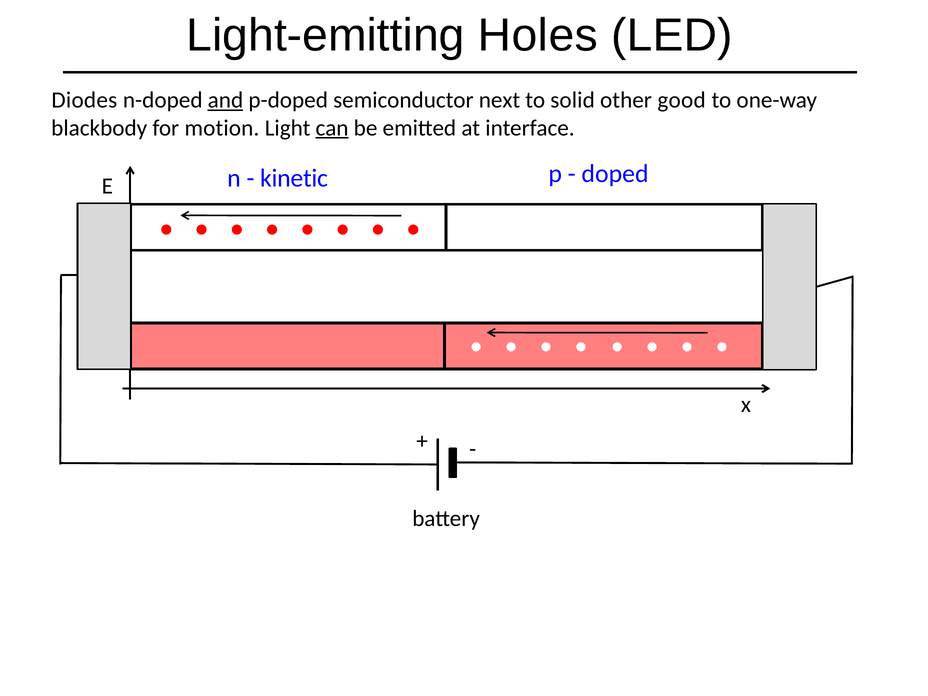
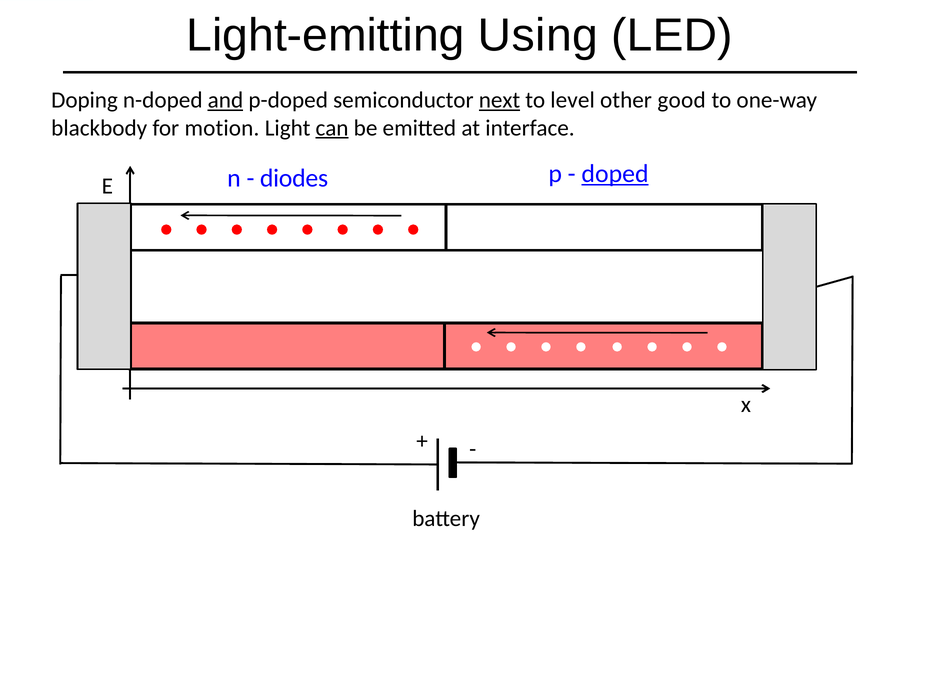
Holes: Holes -> Using (538, 36)
Diodes: Diodes -> Doping (85, 100)
next underline: none -> present (499, 100)
solid: solid -> level (573, 100)
kinetic: kinetic -> diodes (294, 178)
doped underline: none -> present (615, 174)
